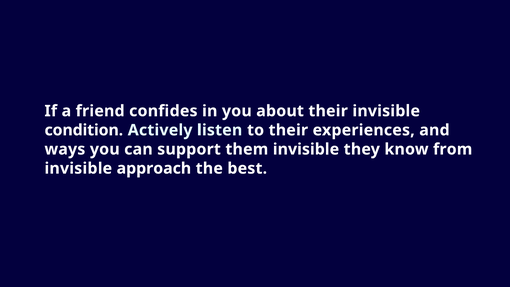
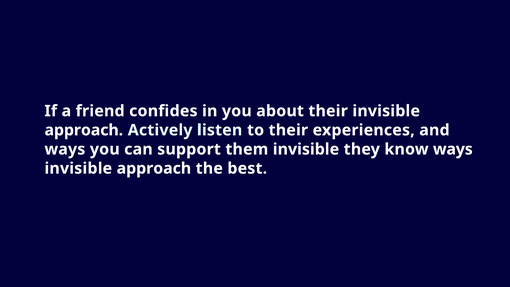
condition: condition -> approach (84, 130)
know from: from -> ways (453, 149)
